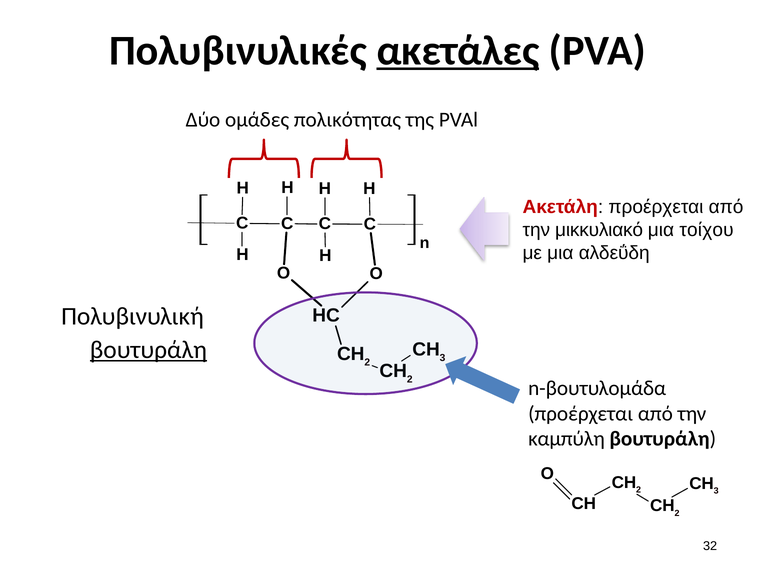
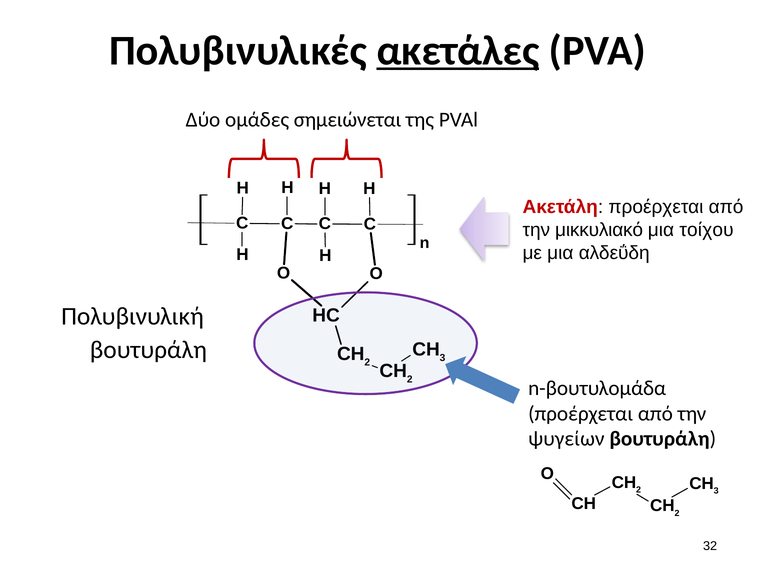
πολικότητας: πολικότητας -> σημειώνεται (348, 120)
βουτυράλη underline: present -> none (148, 350)
καμπύλη: καμπύλη -> ψυγείων (566, 439)
